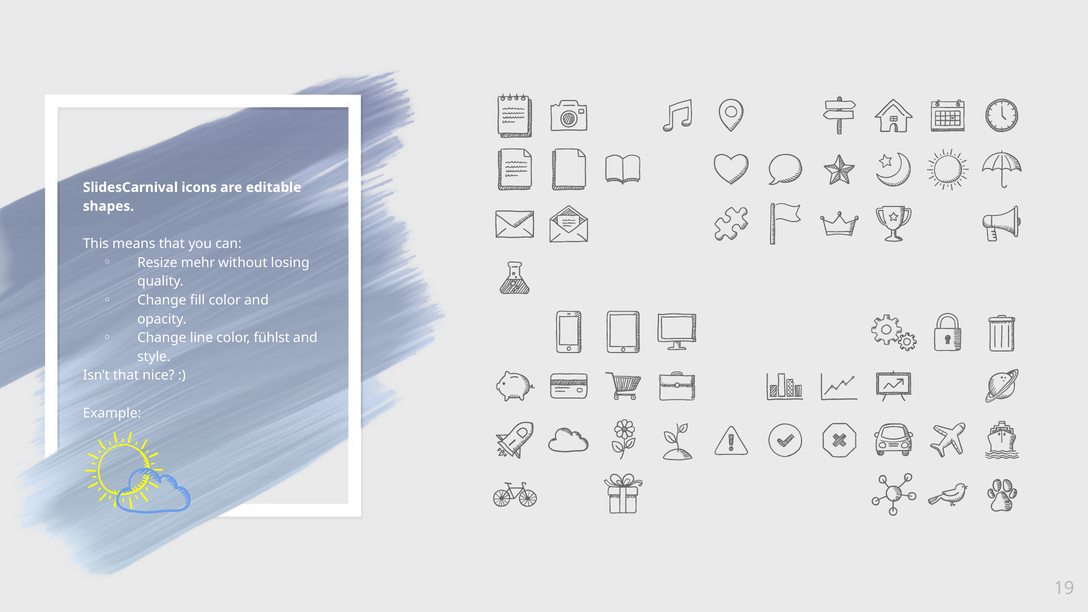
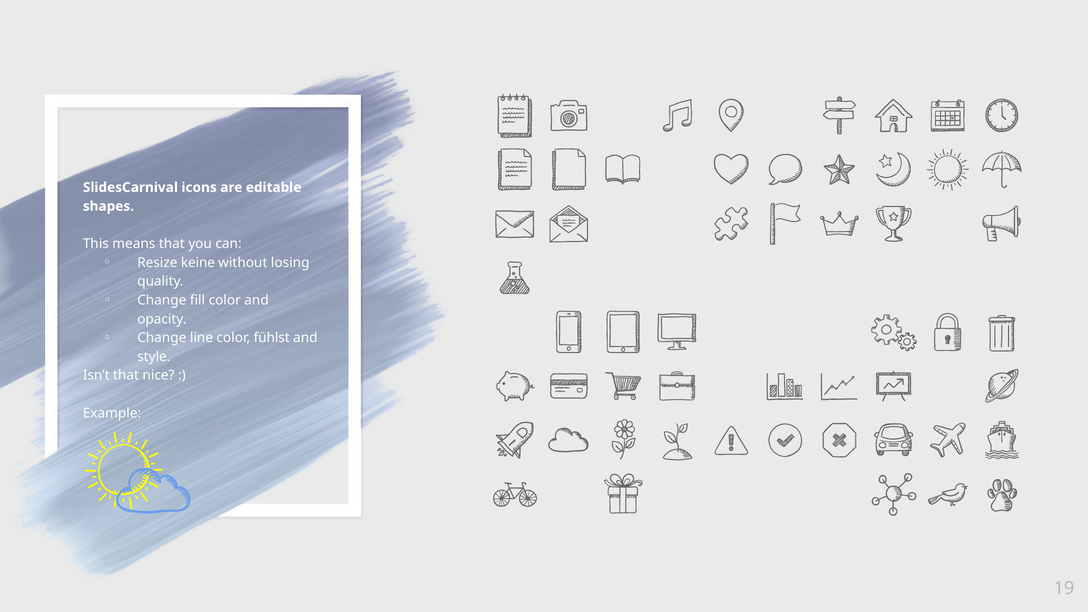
mehr: mehr -> keine (198, 263)
